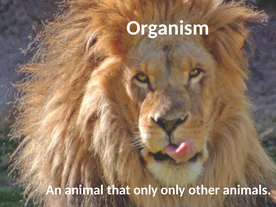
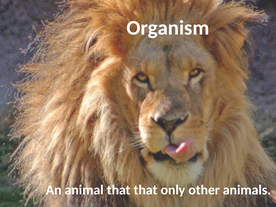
that only: only -> that (146, 190)
